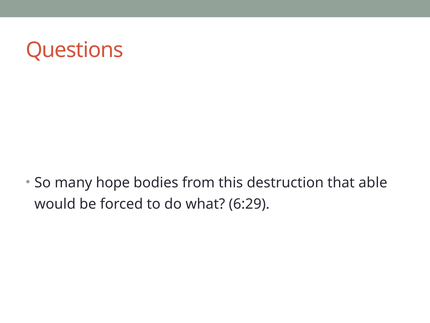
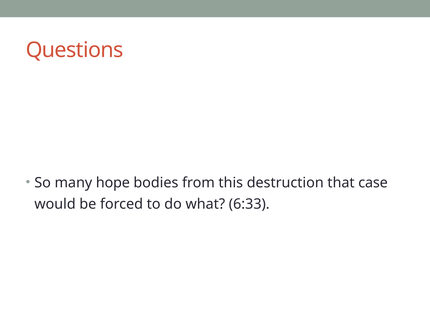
able: able -> case (373, 182)
6:29: 6:29 -> 6:33 (249, 204)
